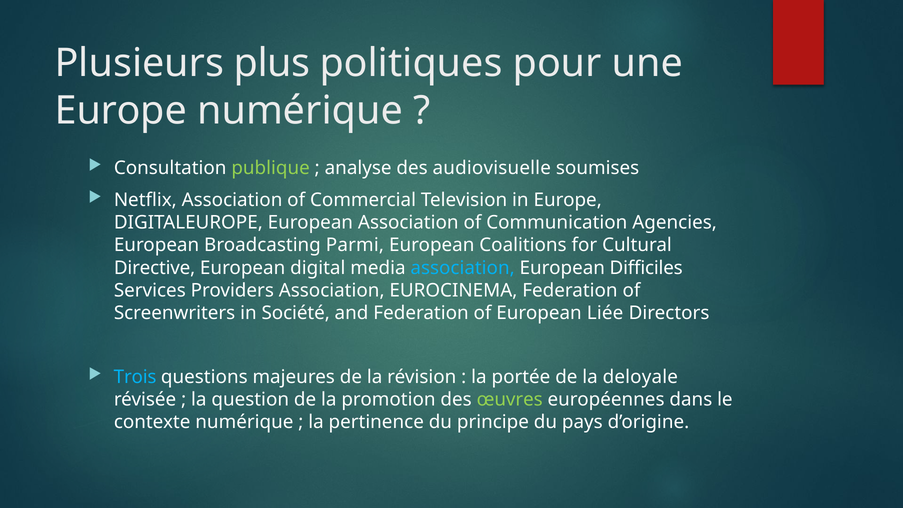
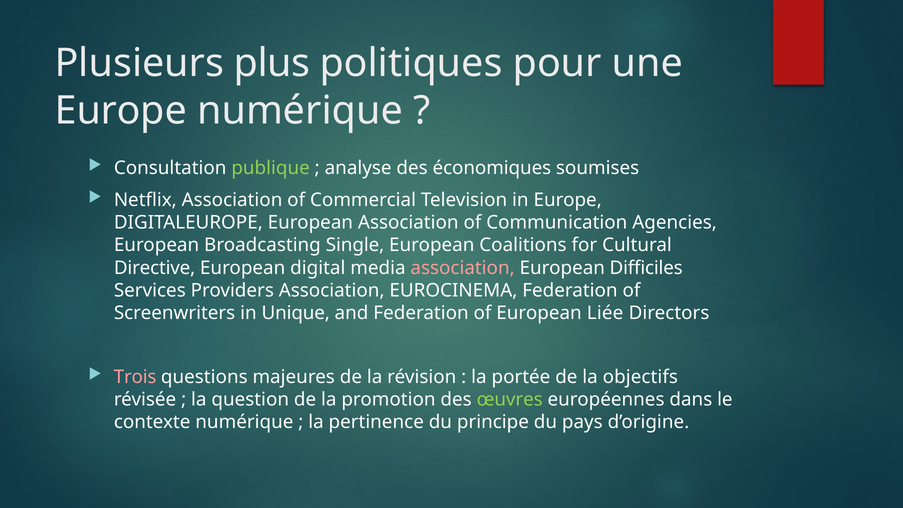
audiovisuelle: audiovisuelle -> économiques (492, 168)
Parmi: Parmi -> Single (355, 245)
association colour: light blue -> pink (463, 268)
Société: Société -> Unique (296, 313)
Trois colour: light blue -> pink (135, 377)
deloyale: deloyale -> objectifs (640, 377)
